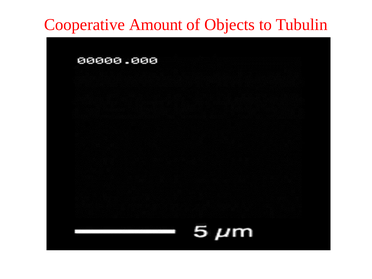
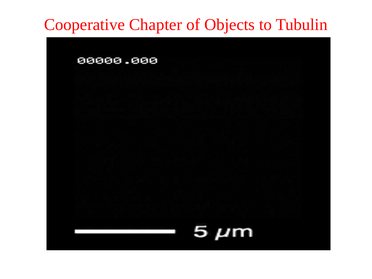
Amount: Amount -> Chapter (156, 25)
